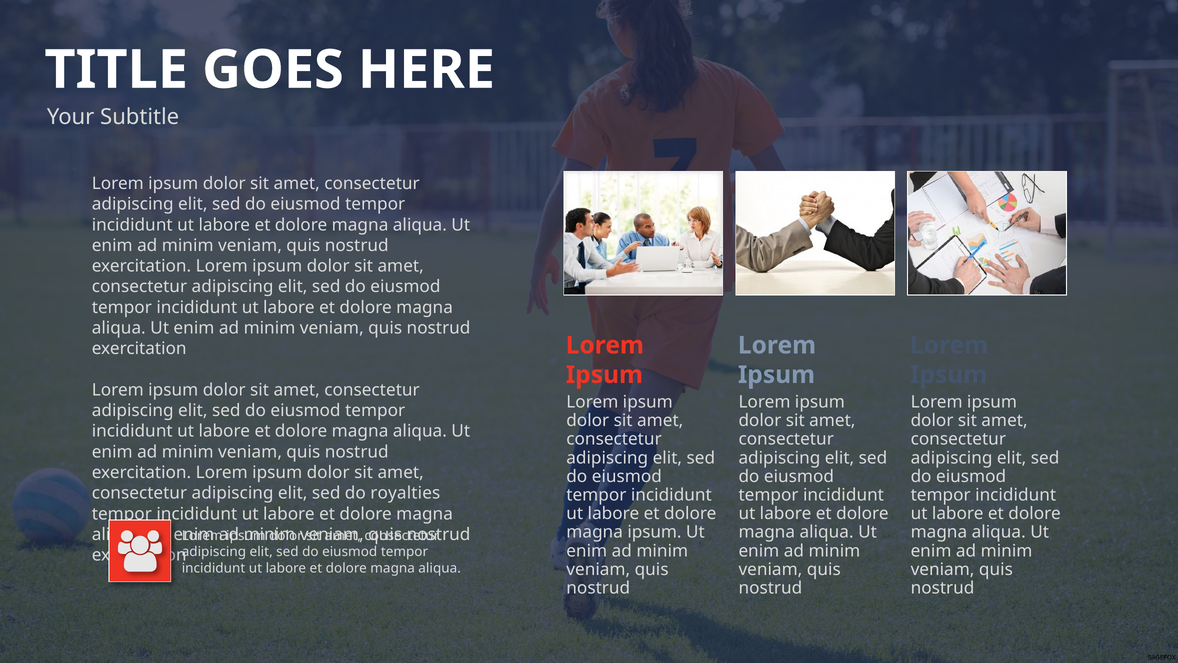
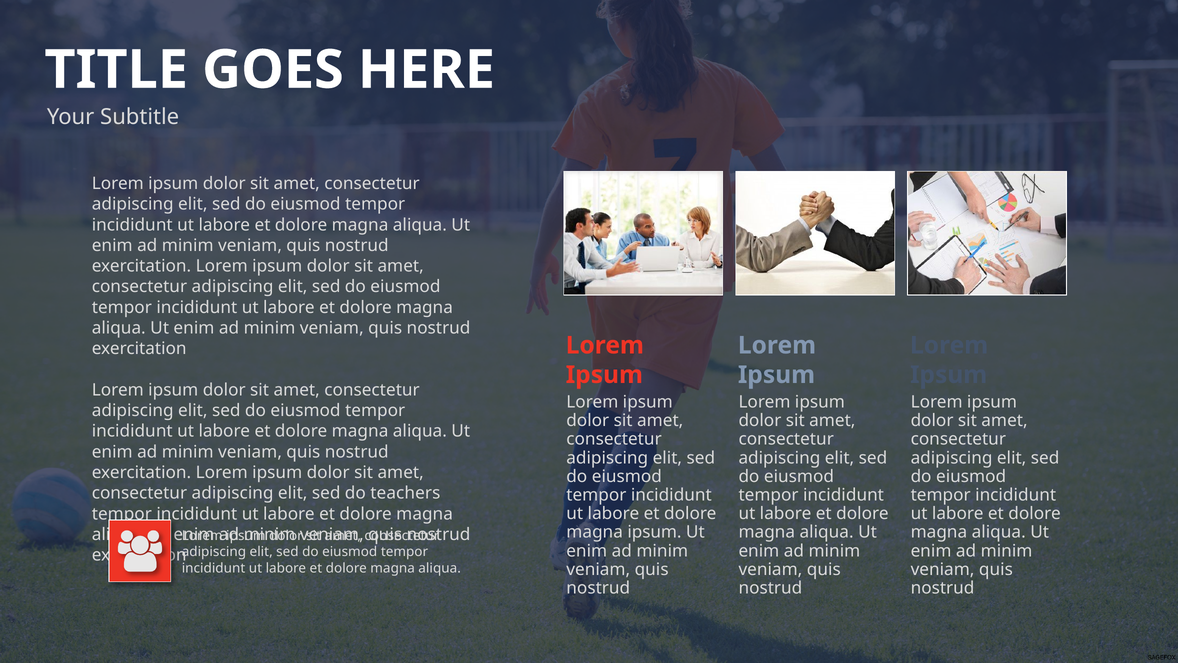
royalties: royalties -> teachers (405, 493)
